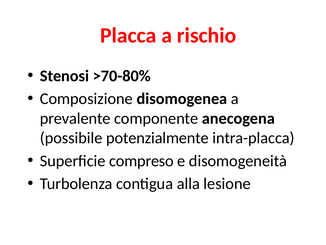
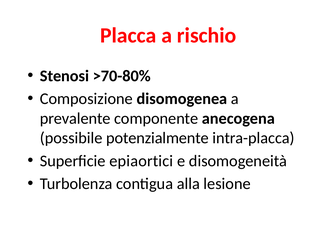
compreso: compreso -> epiaortici (141, 161)
